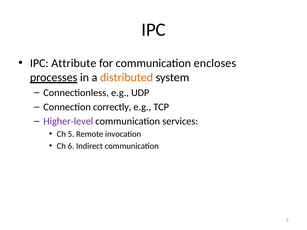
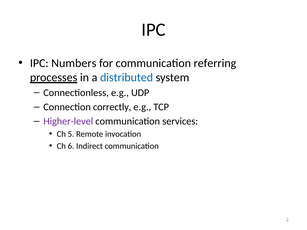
Attribute: Attribute -> Numbers (74, 63)
encloses: encloses -> referring (215, 63)
distributed colour: orange -> blue (127, 78)
